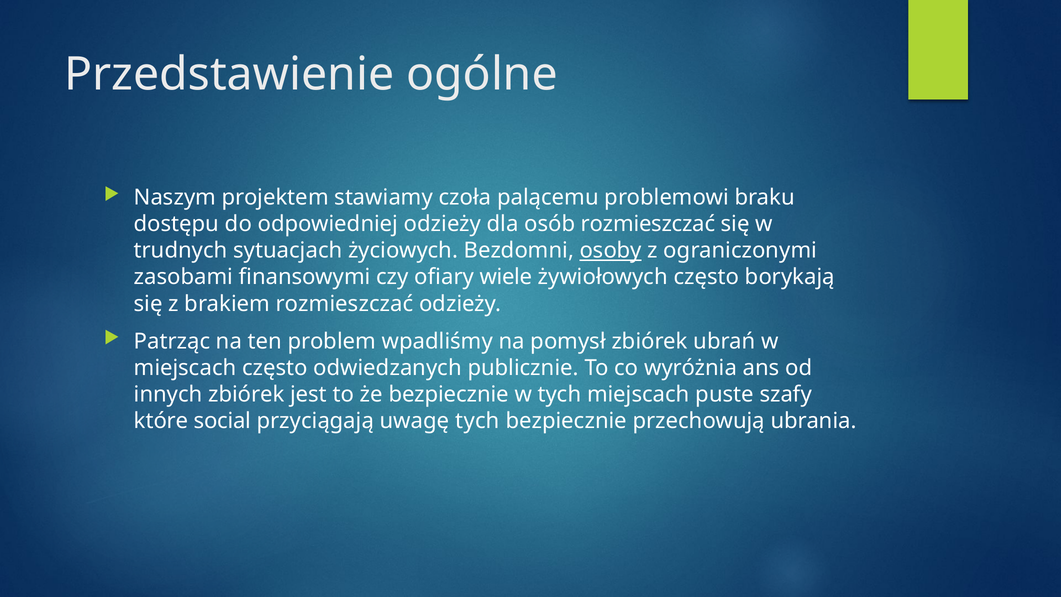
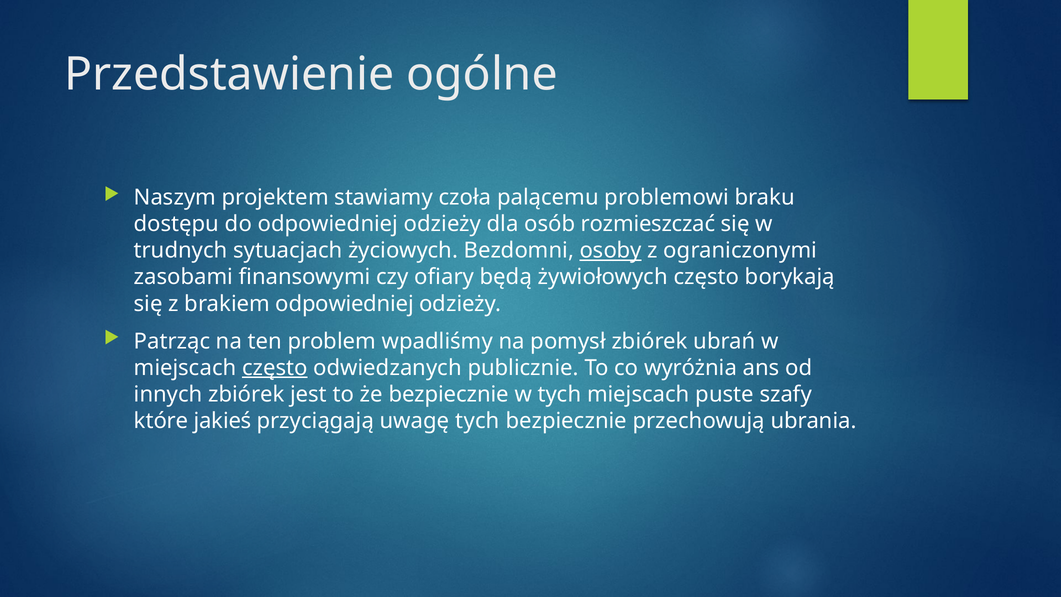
wiele: wiele -> będą (506, 277)
brakiem rozmieszczać: rozmieszczać -> odpowiedniej (345, 304)
często underline: none -> present (275, 368)
social: social -> jakieś (223, 421)
